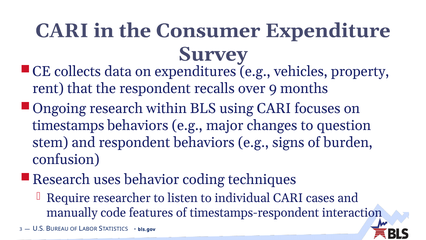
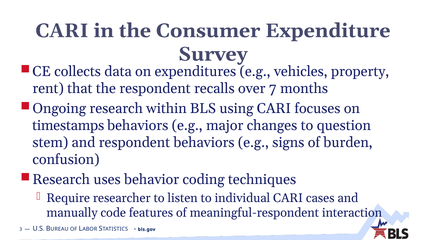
9: 9 -> 7 (273, 88)
timestamps-respondent: timestamps-respondent -> meaningful-respondent (254, 213)
